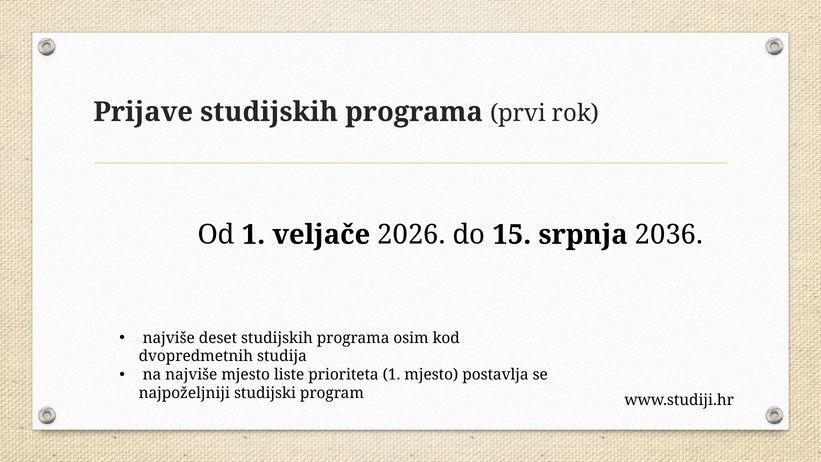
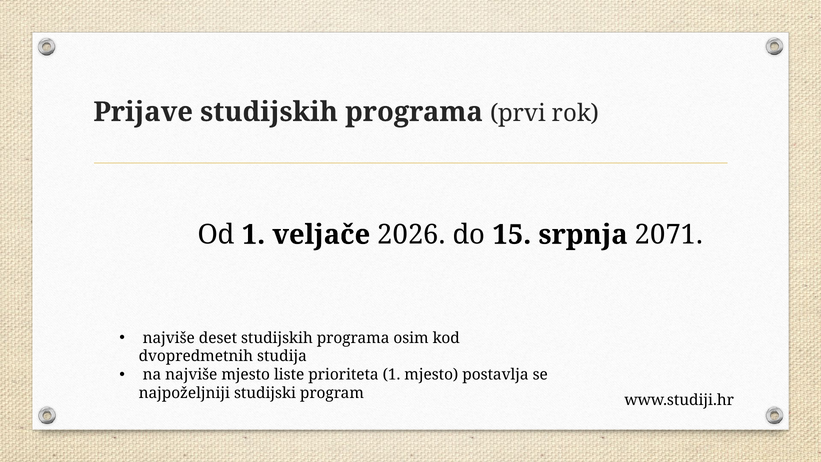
2036: 2036 -> 2071 (669, 235)
